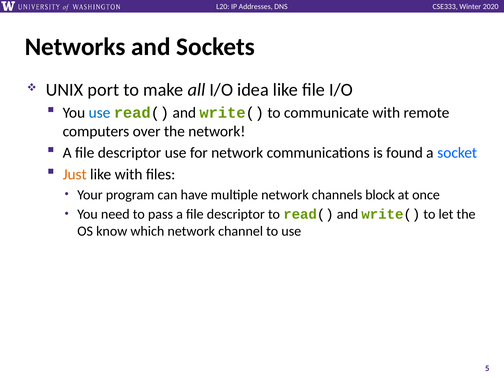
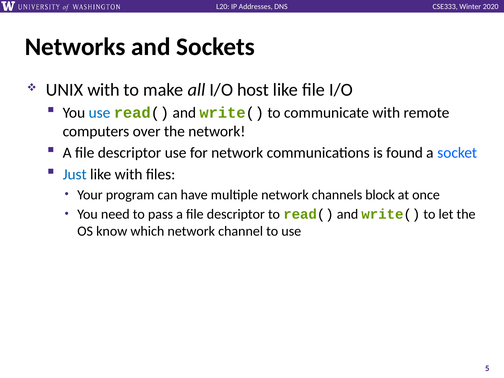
UNIX port: port -> with (104, 90)
idea: idea -> host (253, 90)
Just colour: orange -> blue (75, 174)
